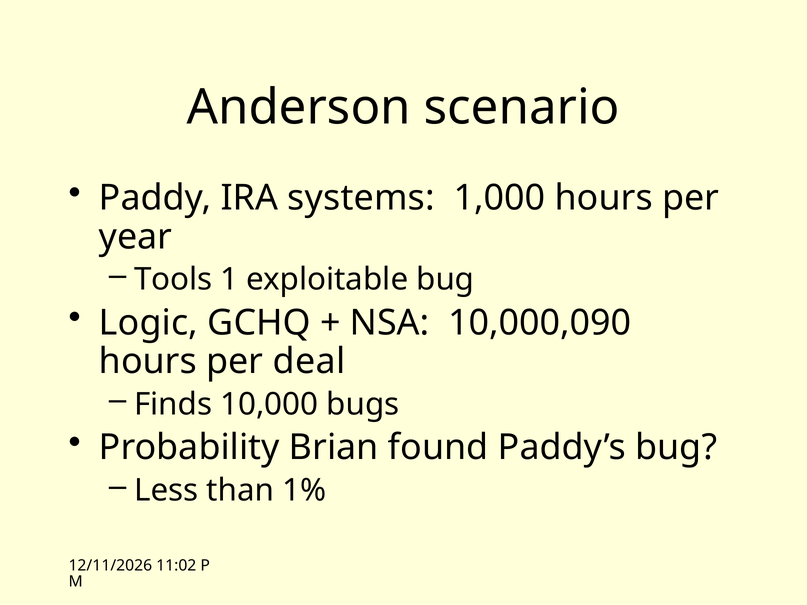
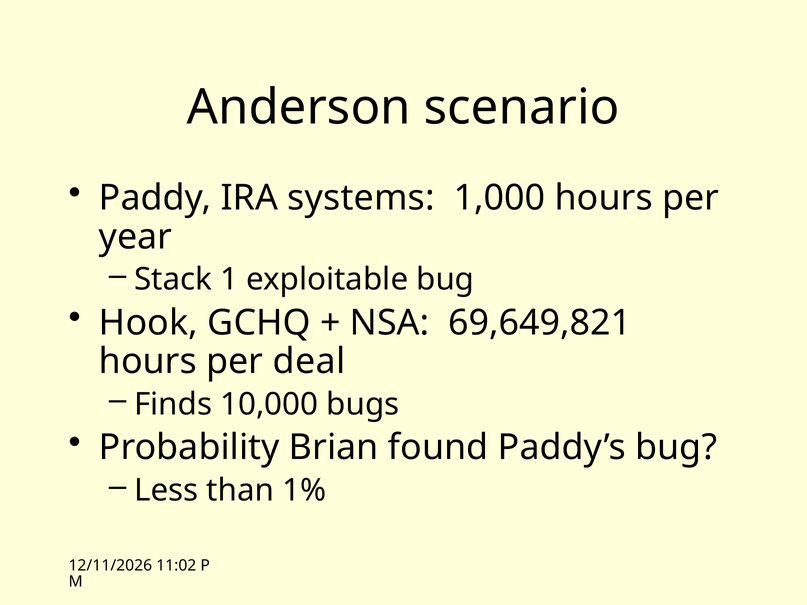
Tools: Tools -> Stack (173, 279)
Logic: Logic -> Hook (148, 323)
10,000,090: 10,000,090 -> 69,649,821 (540, 323)
